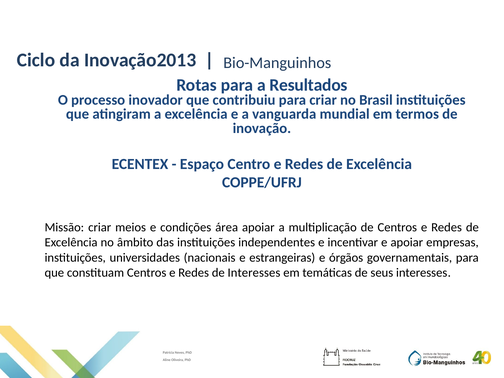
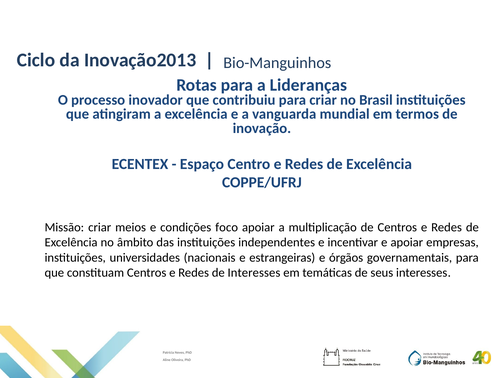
Resultados: Resultados -> Lideranças (308, 85)
área: área -> foco (227, 227)
